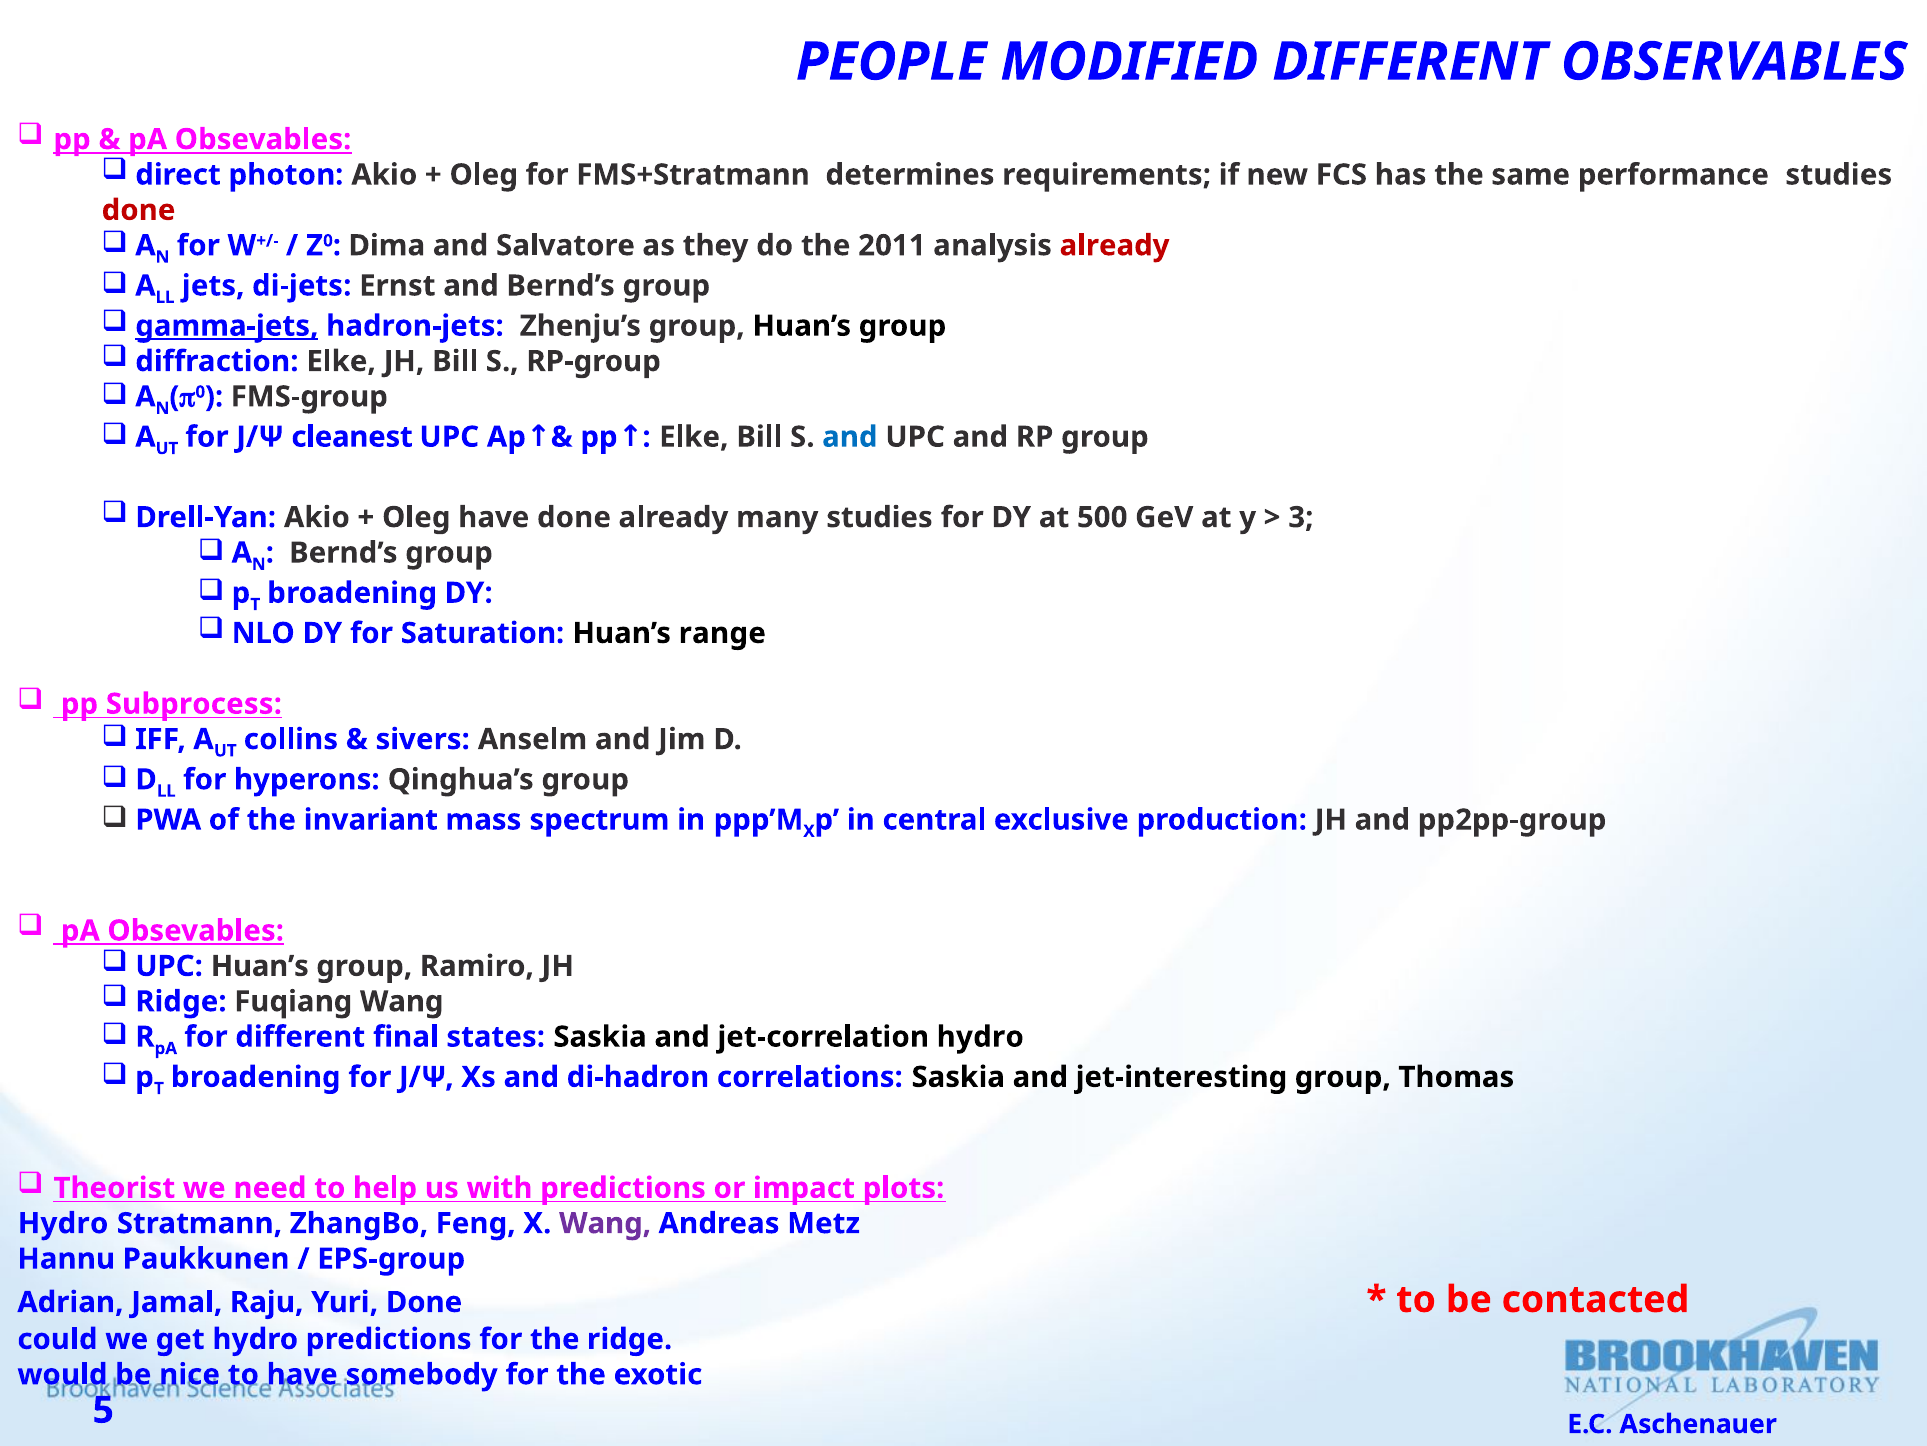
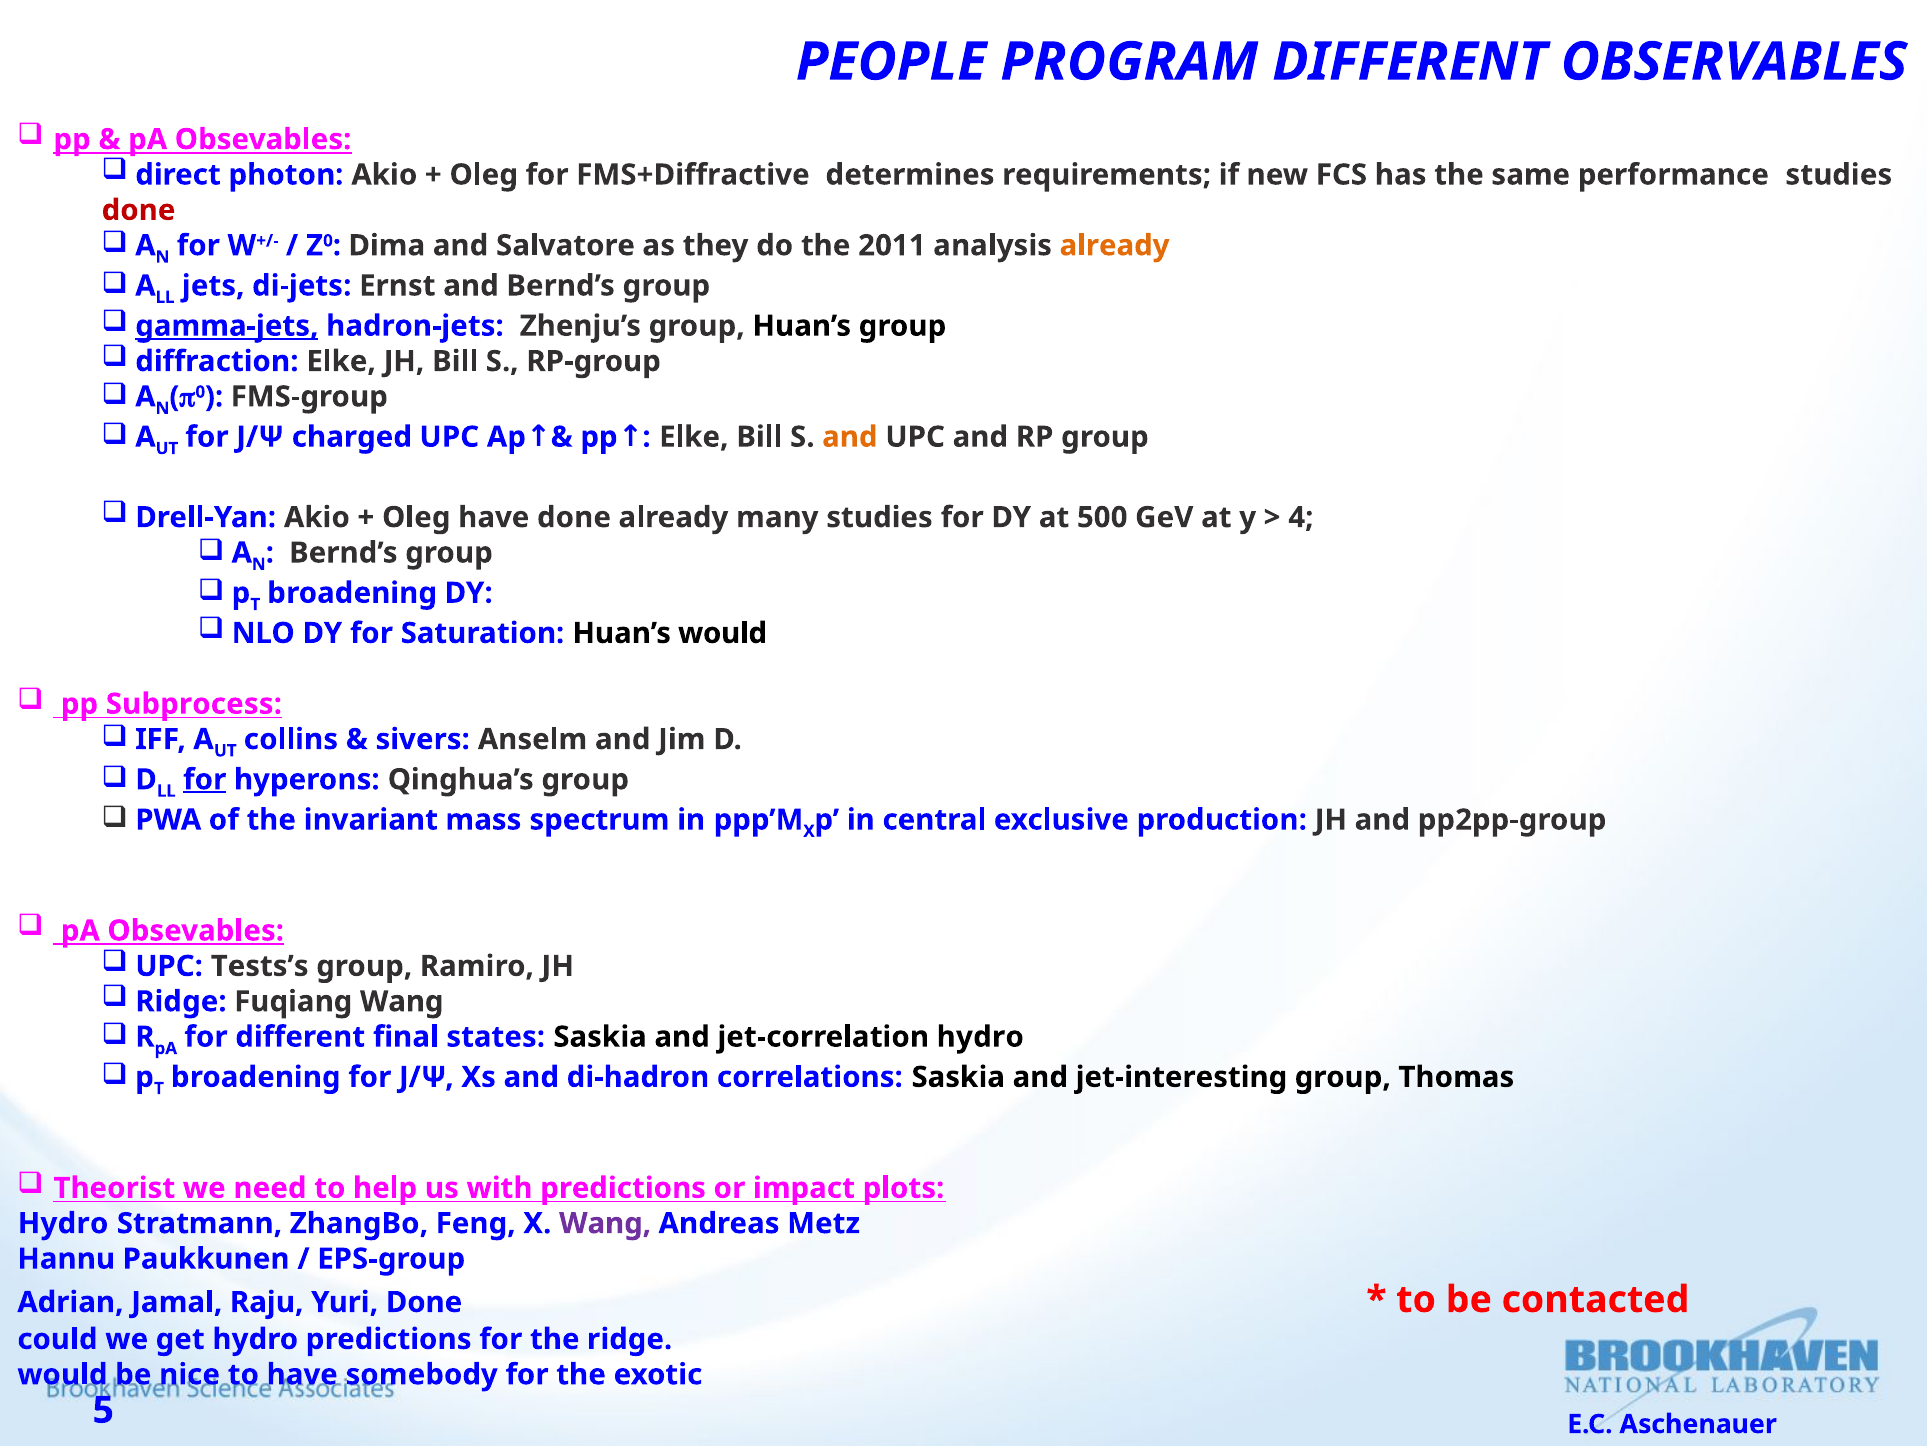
MODIFIED: MODIFIED -> PROGRAM (1129, 62)
FMS+Stratmann: FMS+Stratmann -> FMS+Diffractive (693, 175)
already colour: red -> orange (1115, 245)
cleanest: cleanest -> charged (352, 437)
and colour: blue -> orange (850, 437)
3: 3 -> 4 (1301, 517)
Huan’s range: range -> would (723, 633)
for underline: none -> present (205, 779)
UPC Huan’s: Huan’s -> Tests’s (260, 966)
